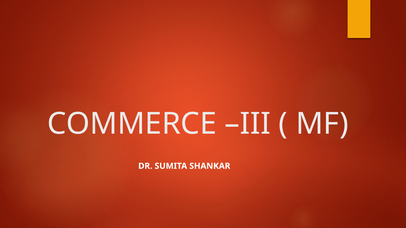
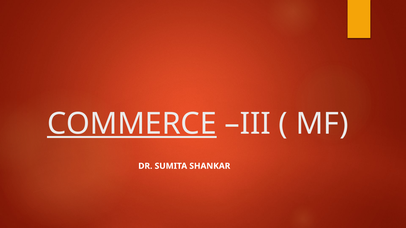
COMMERCE underline: none -> present (132, 124)
